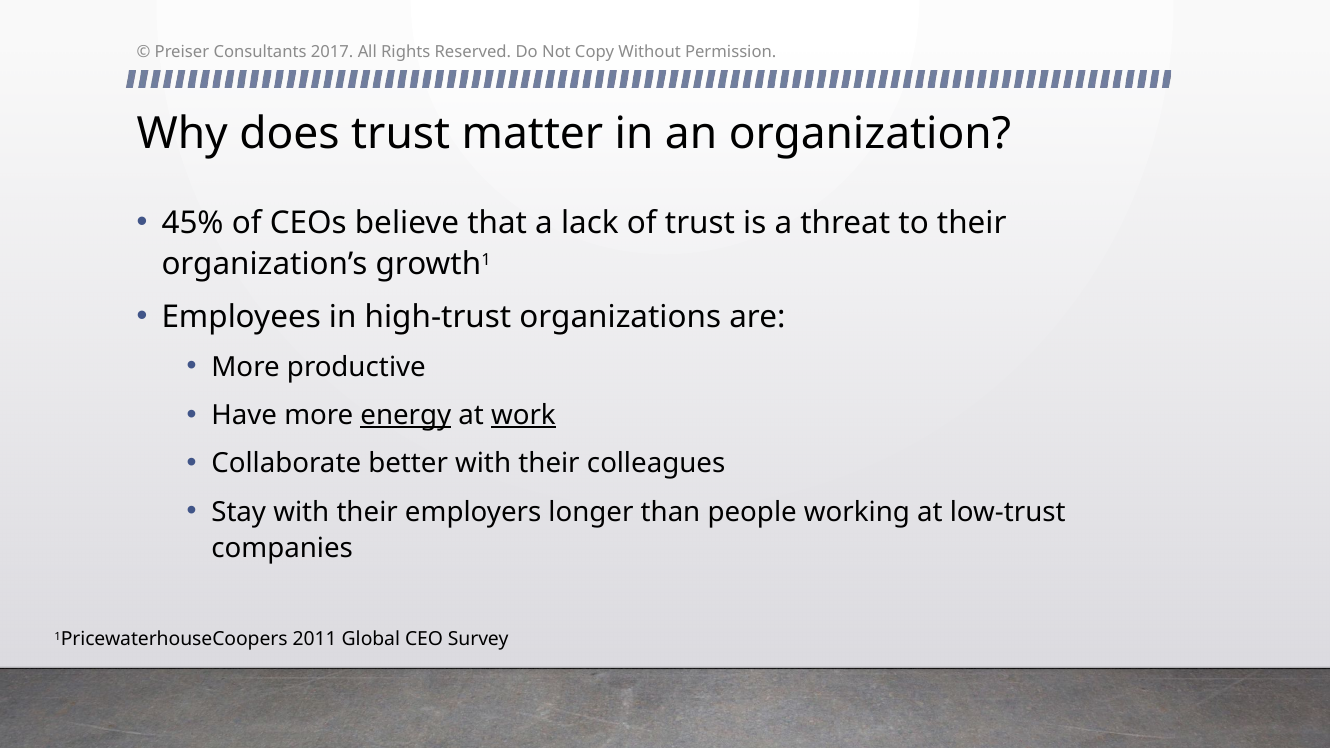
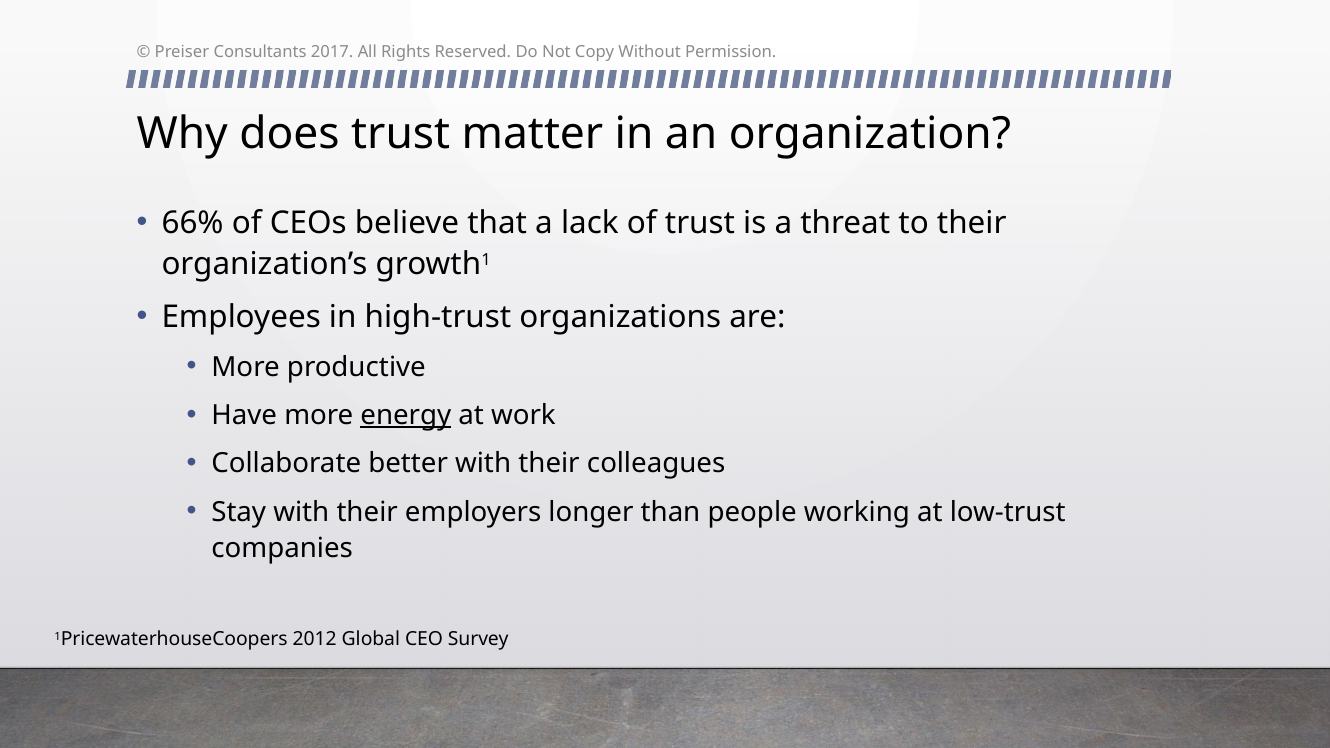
45%: 45% -> 66% (193, 223)
work underline: present -> none (523, 415)
2011: 2011 -> 2012 (315, 640)
